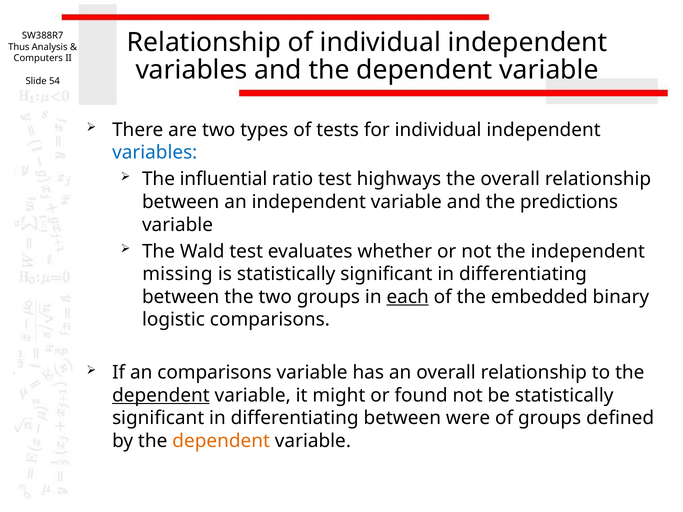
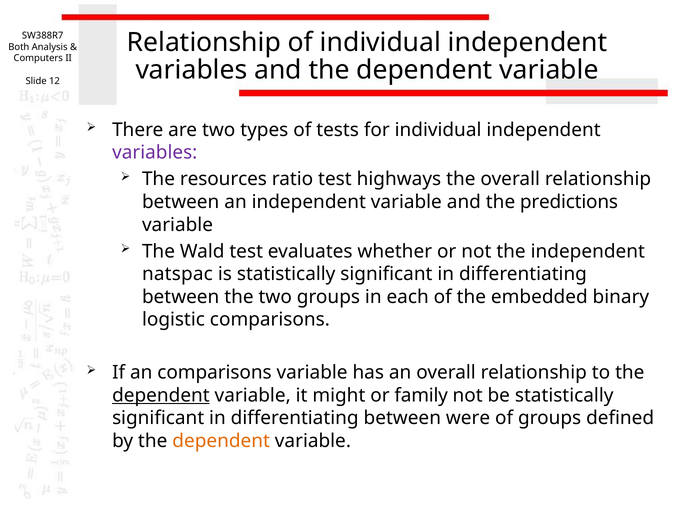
Thus: Thus -> Both (19, 47)
54: 54 -> 12 (55, 81)
variables colour: blue -> purple (155, 153)
influential: influential -> resources (223, 179)
missing: missing -> natspac (177, 274)
each underline: present -> none (408, 297)
found: found -> family (421, 396)
